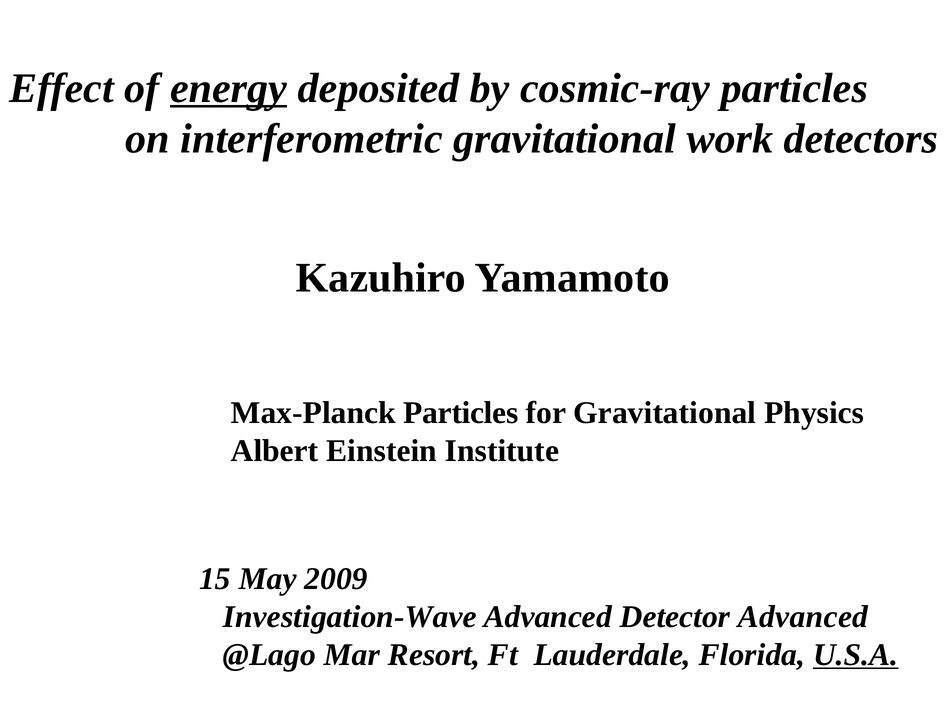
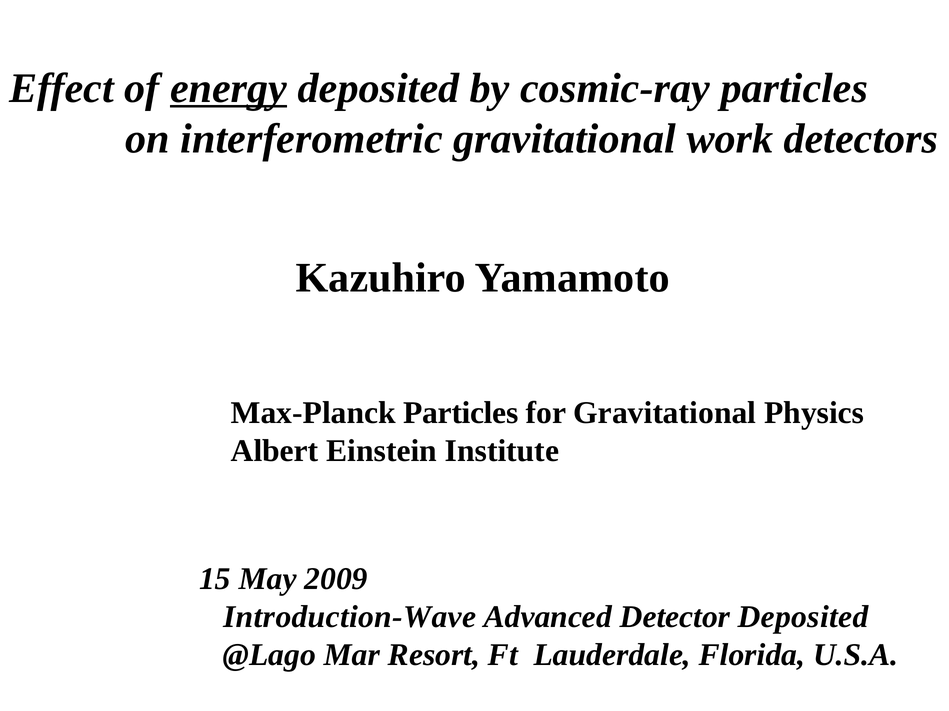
Investigation-Wave: Investigation-Wave -> Introduction-Wave (350, 617)
Detector Advanced: Advanced -> Deposited (803, 617)
U.S.A underline: present -> none (856, 655)
